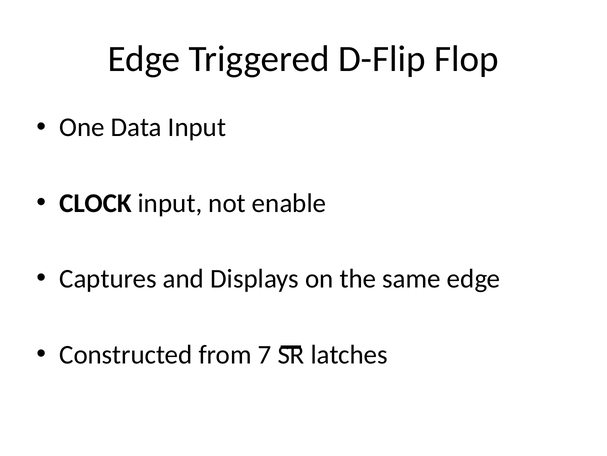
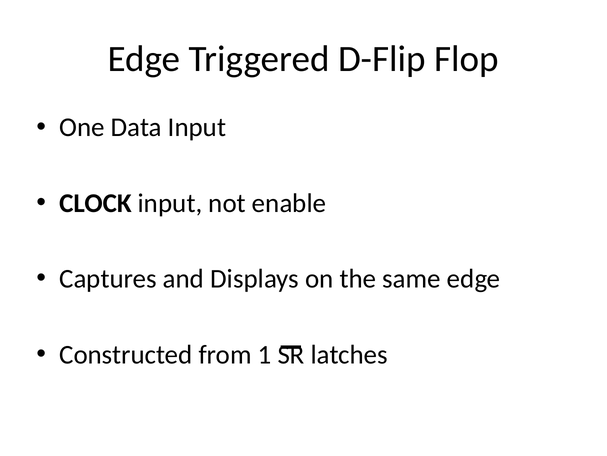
7: 7 -> 1 (265, 354)
